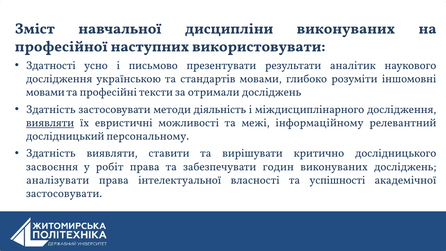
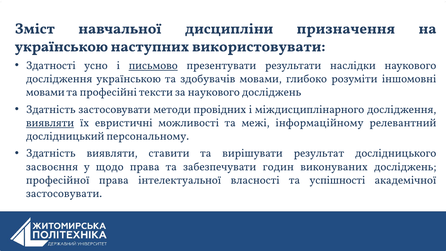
дисципліни виконуваних: виконуваних -> призначення (346, 29)
професійної: професійної -> українською (61, 46)
письмово underline: none -> present (153, 65)
аналітик: аналітик -> наслідки (353, 65)
стандартів: стандартів -> здобувачів (208, 79)
за отримали: отримали -> наукового (214, 92)
діяльність: діяльність -> провідних (220, 109)
критично: критично -> результат (319, 153)
робіт: робіт -> щодо (110, 167)
аналізувати: аналізувати -> професійної (58, 180)
